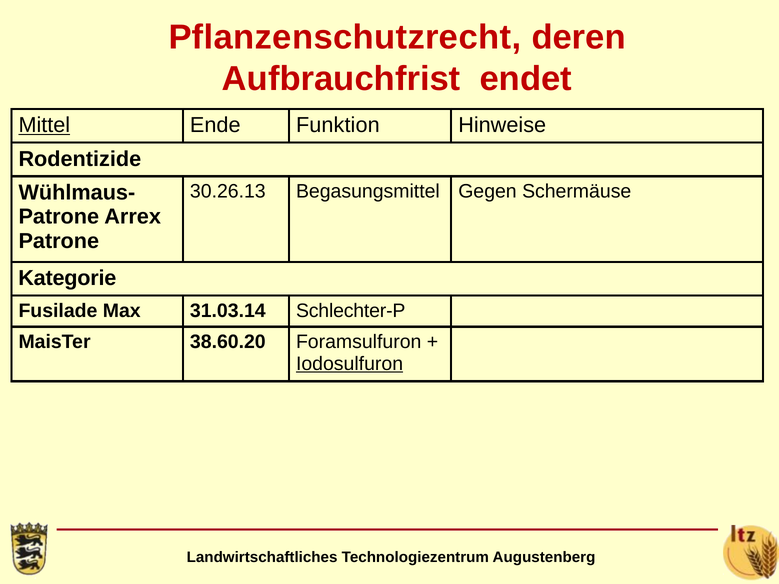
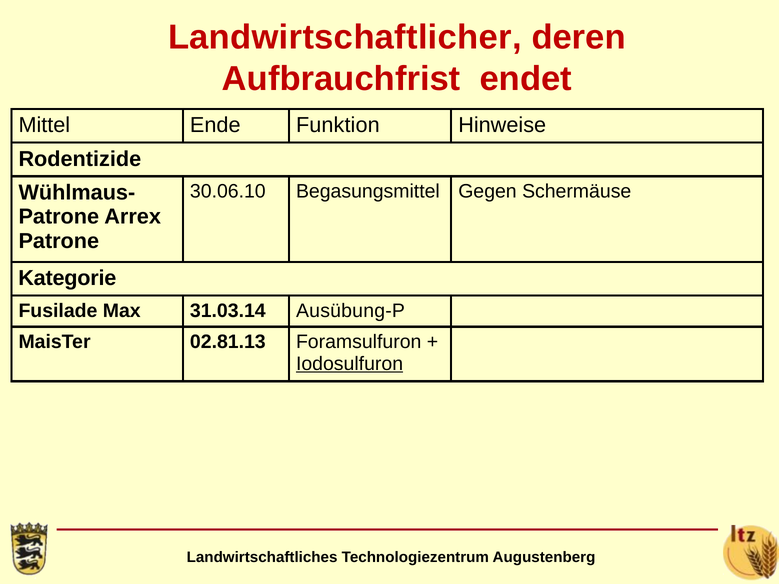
Pflanzenschutzrecht: Pflanzenschutzrecht -> Landwirtschaftlicher (345, 37)
Mittel underline: present -> none (44, 125)
30.26.13: 30.26.13 -> 30.06.10 (228, 191)
Schlechter-P: Schlechter-P -> Ausübung-P (351, 311)
38.60.20: 38.60.20 -> 02.81.13 (228, 342)
